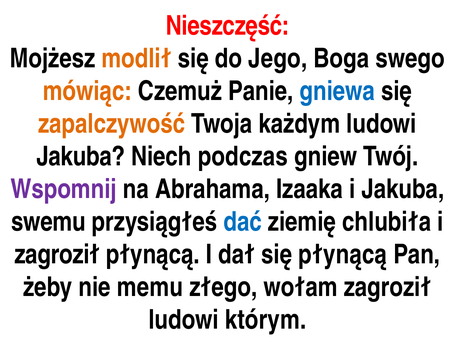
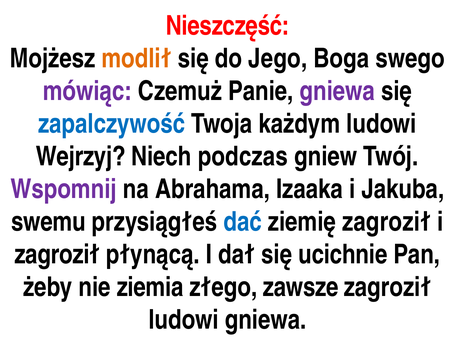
mówiąc colour: orange -> purple (87, 91)
gniewa colour: blue -> purple (337, 91)
zapalczywość colour: orange -> blue (112, 124)
Jakuba: Jakuba -> Wejrzyj (81, 156)
ziemię chlubiła: chlubiła -> zagroził (387, 221)
się płynącą: płynącą -> ucichnie (343, 254)
memu: memu -> ziemia (150, 287)
wołam: wołam -> zawsze (301, 287)
ludowi którym: którym -> gniewa (266, 319)
